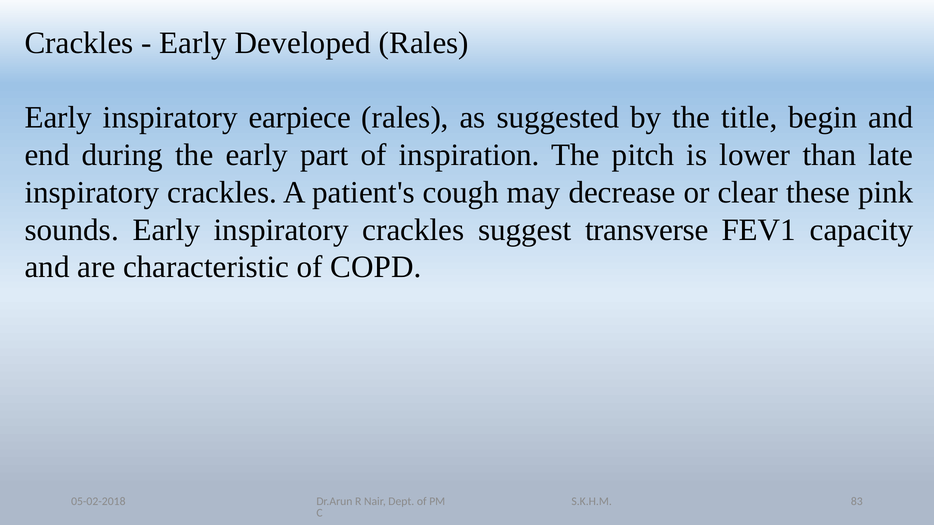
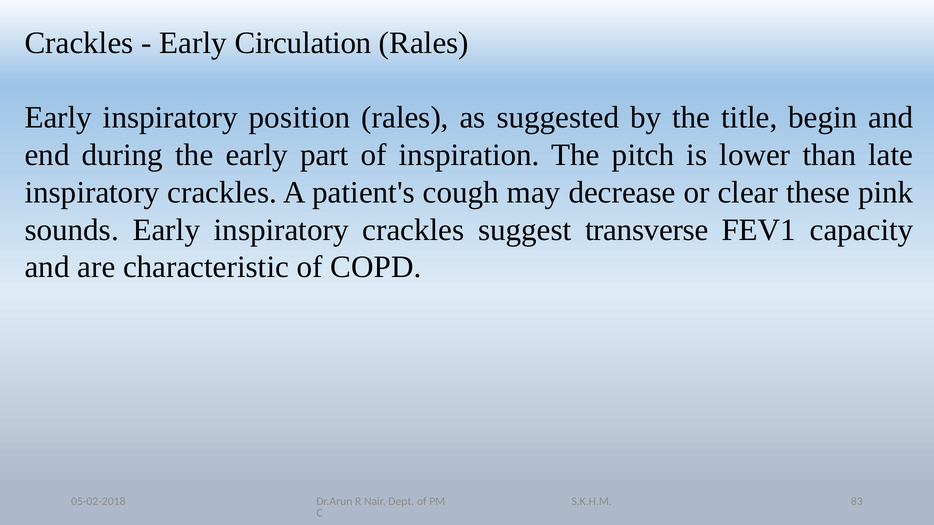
Developed: Developed -> Circulation (303, 43)
earpiece: earpiece -> position (300, 118)
